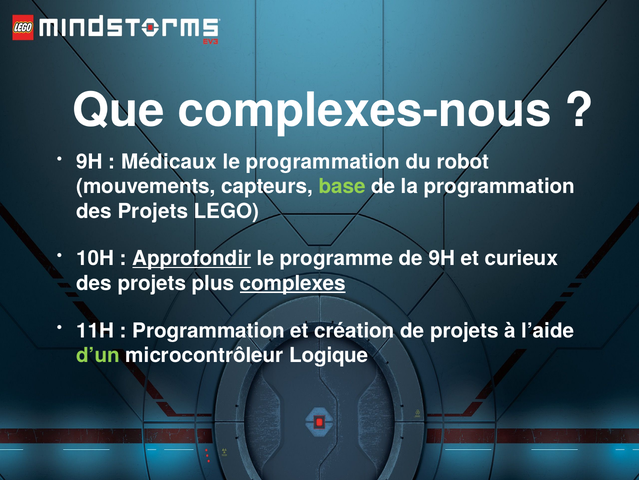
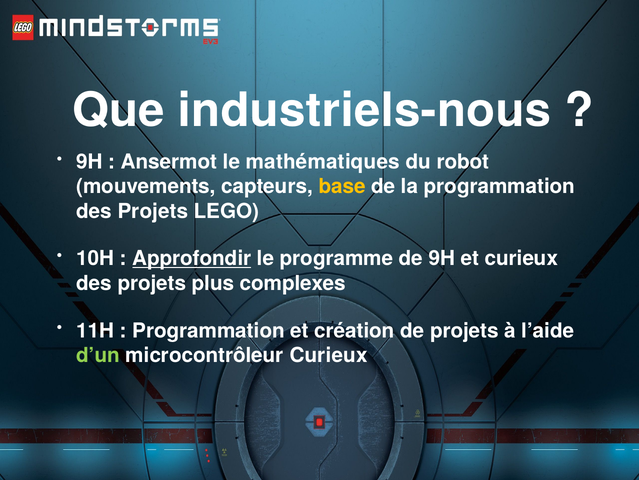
complexes-nous: complexes-nous -> industriels-nous (365, 110)
Médicaux: Médicaux -> Ansermot (169, 162)
le programmation: programmation -> mathématiques (323, 162)
base colour: light green -> yellow (342, 186)
complexes underline: present -> none (293, 283)
microcontrôleur Logique: Logique -> Curieux (329, 355)
